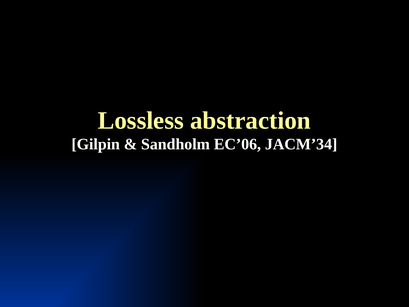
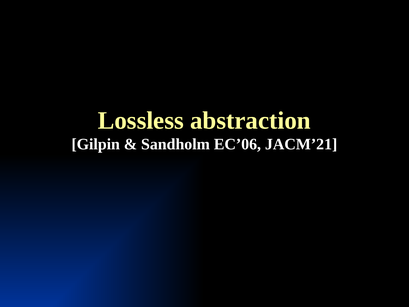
JACM’34: JACM’34 -> JACM’21 (301, 144)
